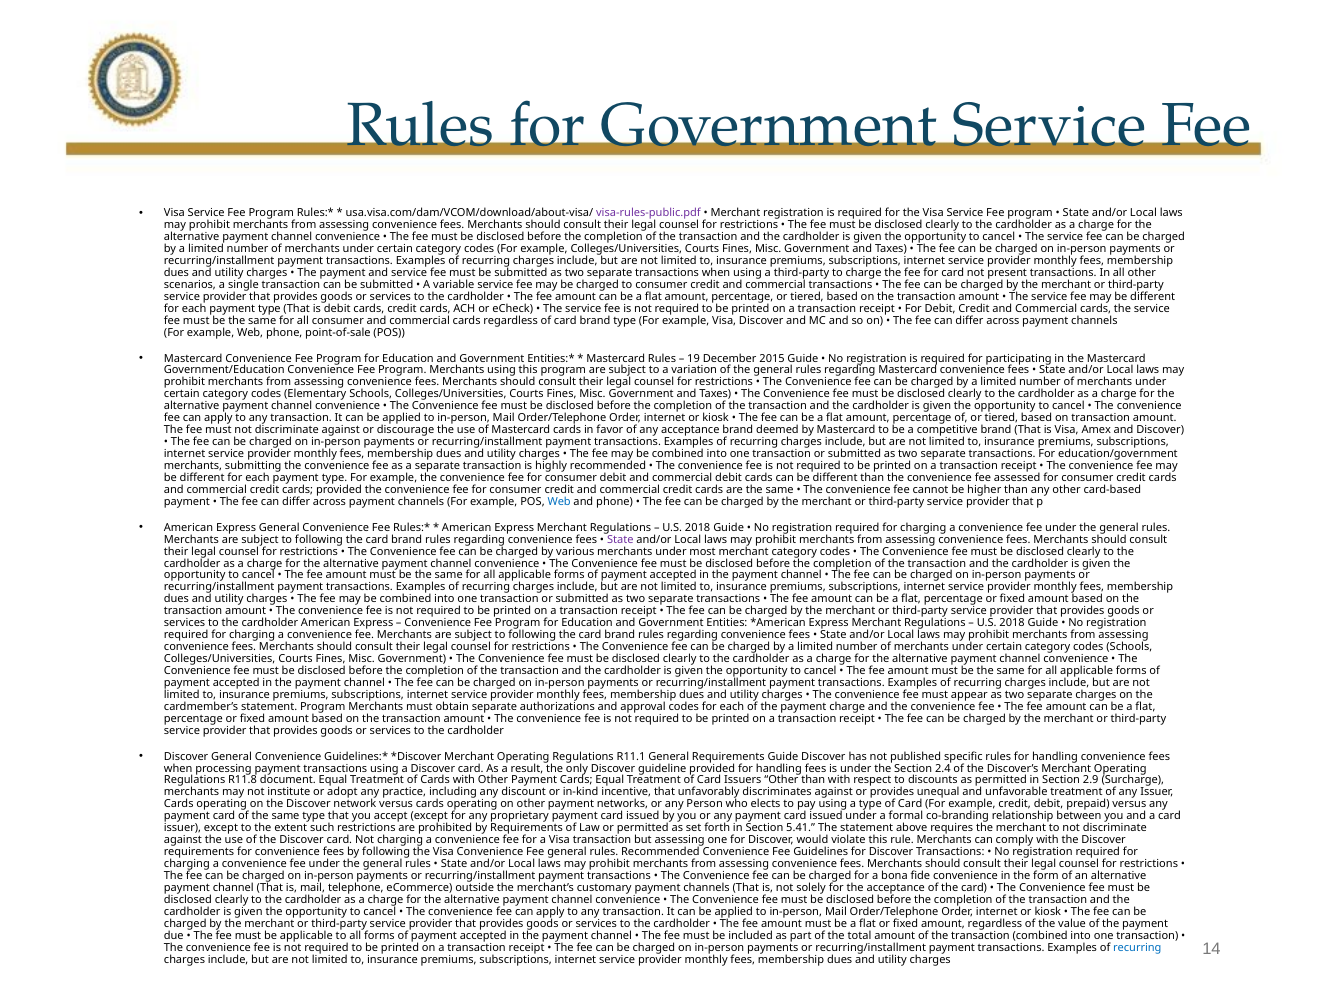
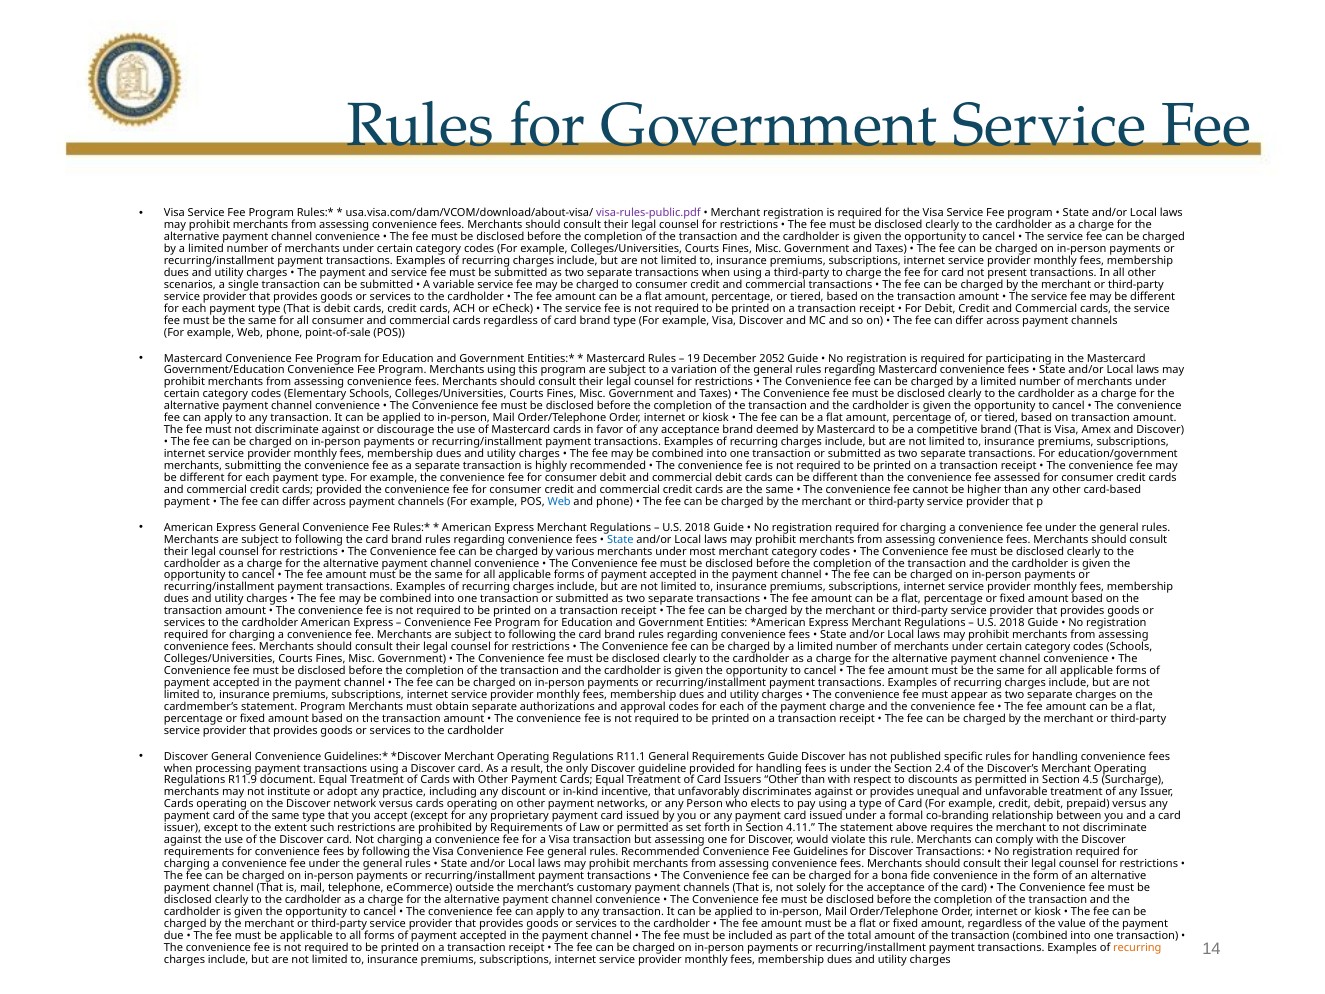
2015: 2015 -> 2052 (772, 358)
State colour: purple -> blue (620, 539)
R11.8: R11.8 -> R11.9 (242, 780)
2.9: 2.9 -> 4.5 (1091, 780)
5.41: 5.41 -> 4.11 (801, 828)
recurring colour: blue -> orange (1137, 947)
